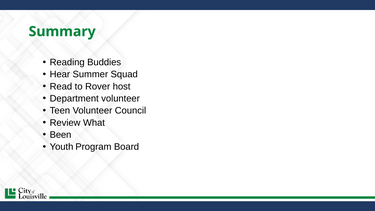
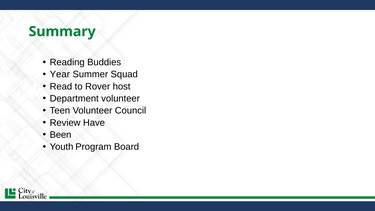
Hear: Hear -> Year (60, 74)
What: What -> Have (94, 123)
